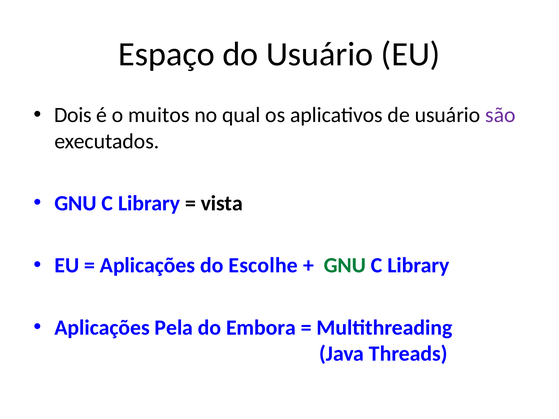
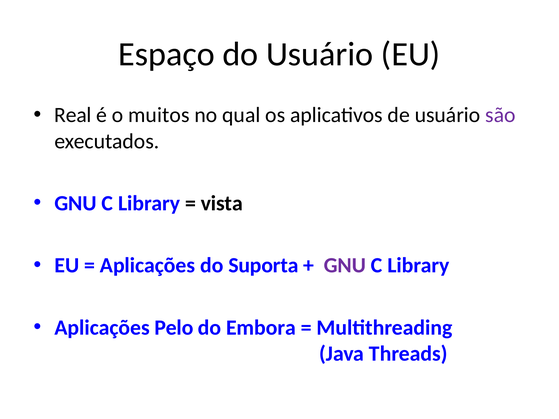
Dois: Dois -> Real (73, 115)
Escolhe: Escolhe -> Suporta (263, 266)
GNU colour: green -> purple (345, 266)
Pela: Pela -> Pelo (174, 328)
